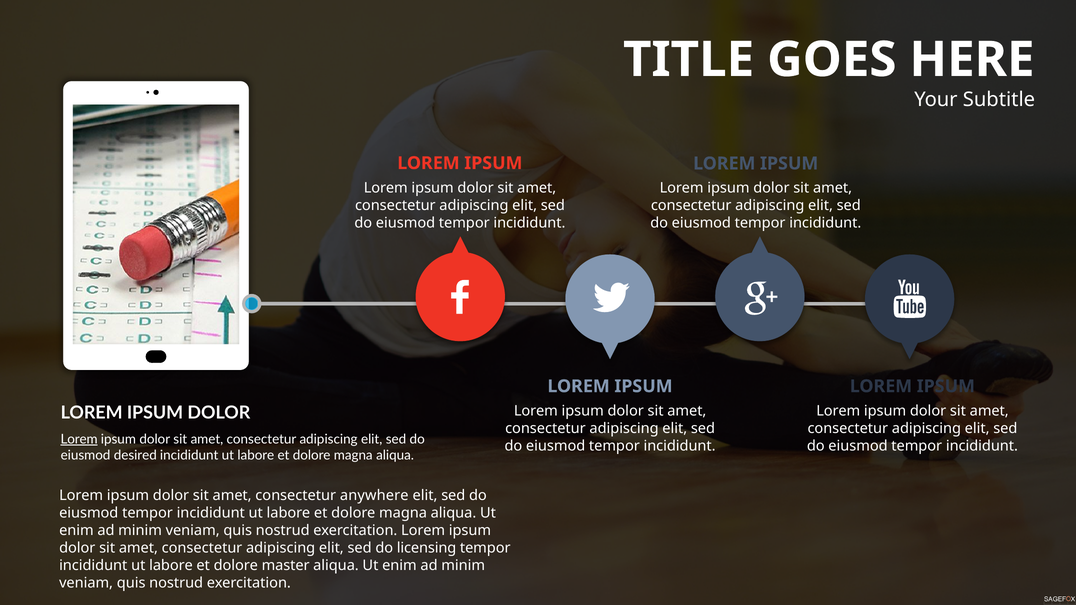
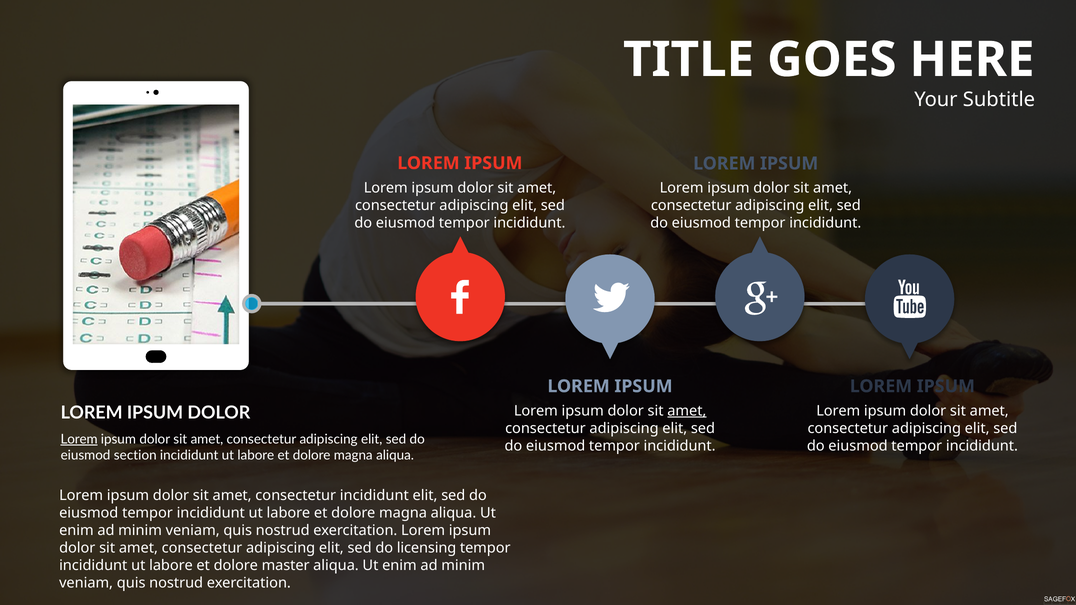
amet underline: none -> present (687, 411)
desired: desired -> section (135, 456)
consectetur anywhere: anywhere -> incididunt (374, 496)
